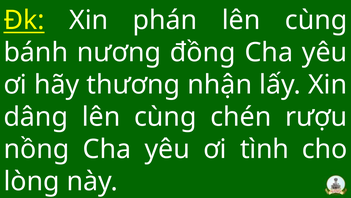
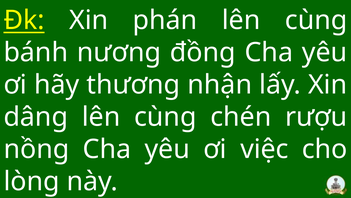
tình: tình -> việc (264, 149)
